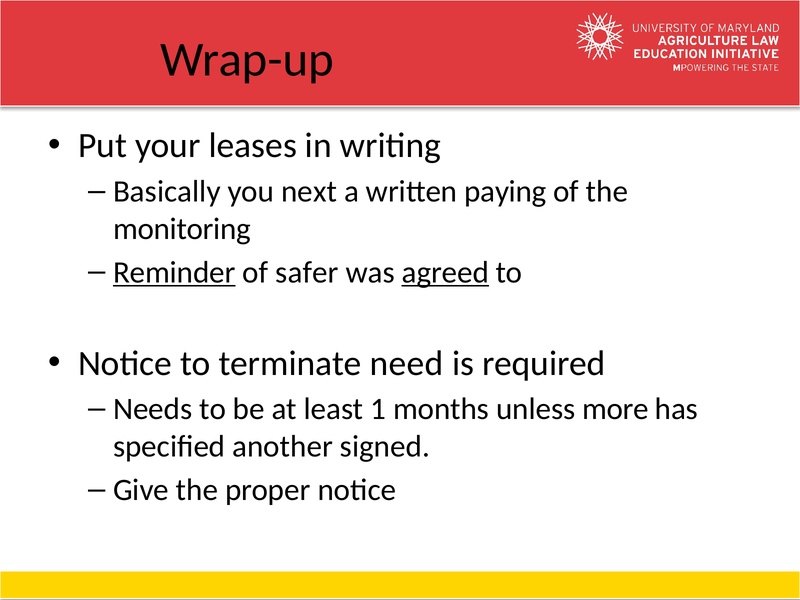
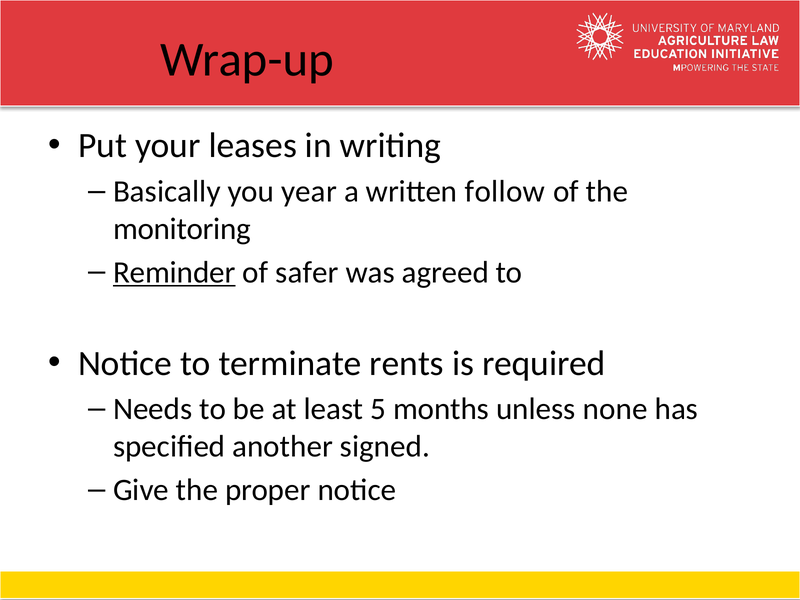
next: next -> year (309, 192)
paying: paying -> follow (505, 192)
agreed underline: present -> none (445, 272)
need: need -> rents (407, 363)
1: 1 -> 5 (378, 409)
more: more -> none (615, 409)
